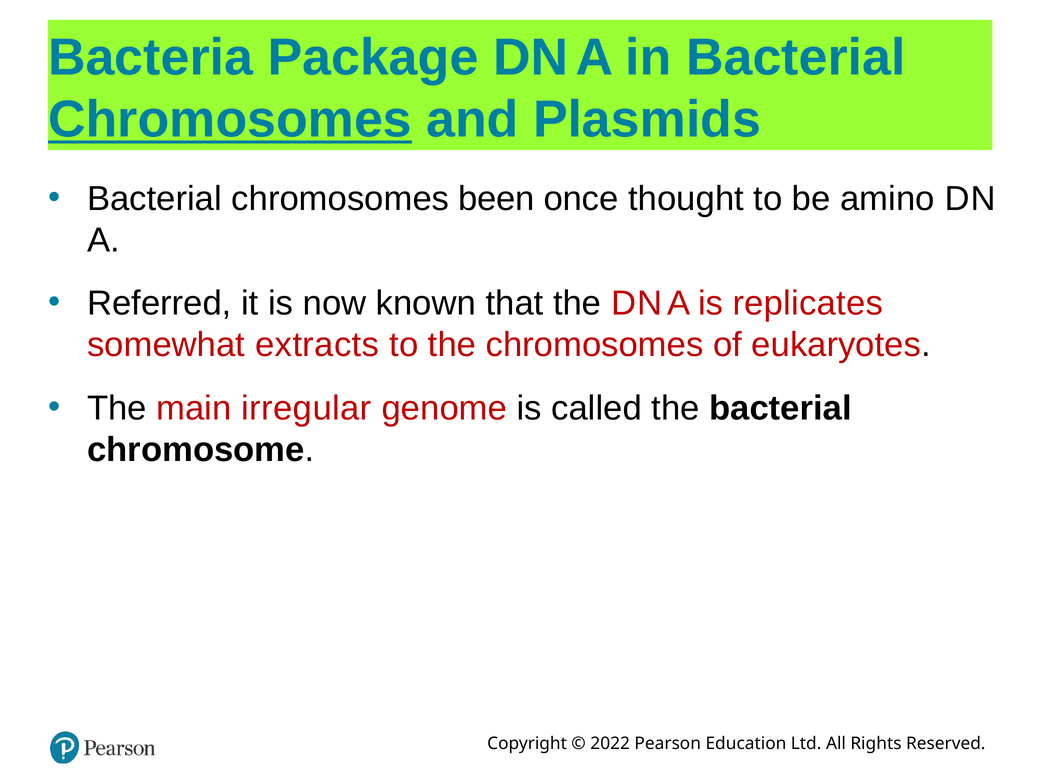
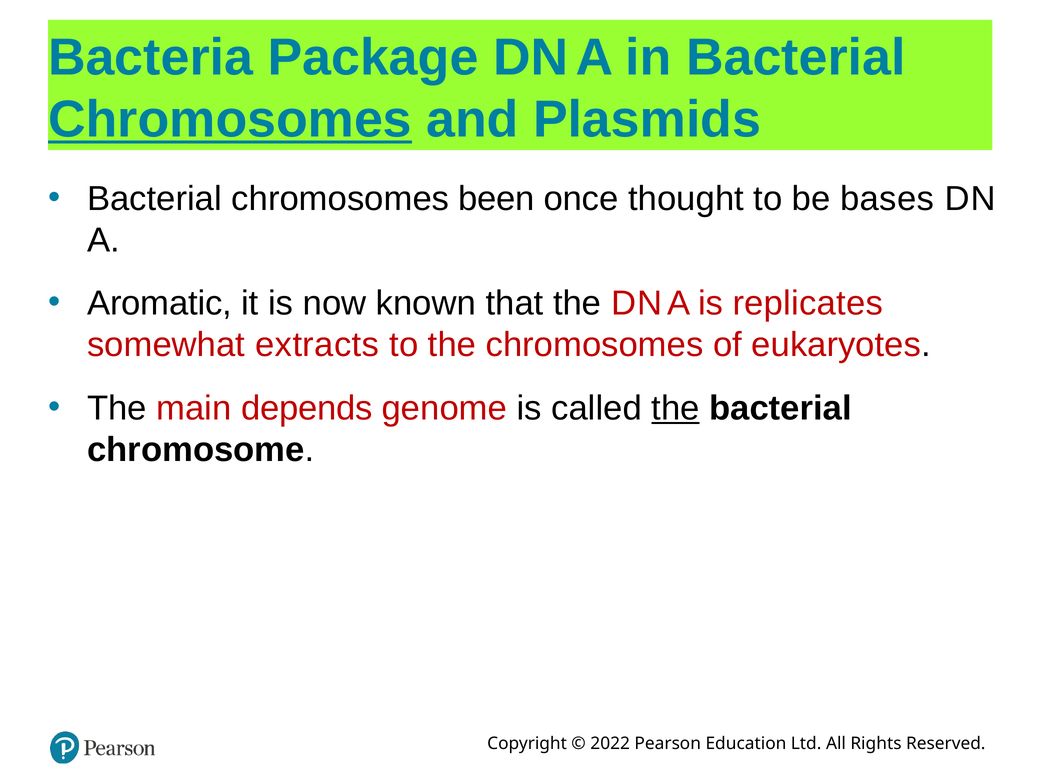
amino: amino -> bases (887, 199)
Referred: Referred -> Aromatic (159, 303)
irregular: irregular -> depends (307, 408)
the underline: none -> present (676, 408)
